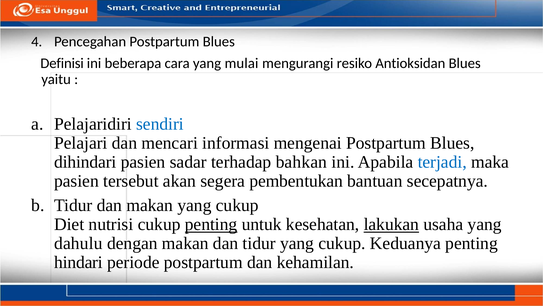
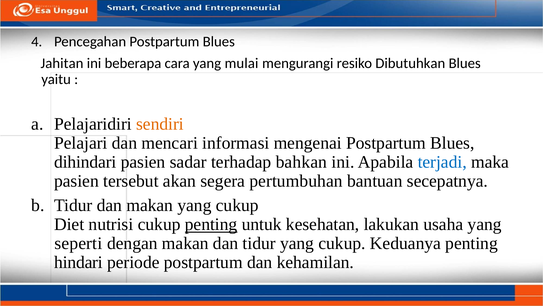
Definisi: Definisi -> Jahitan (62, 63)
Antioksidan: Antioksidan -> Dibutuhkan (410, 63)
sendiri colour: blue -> orange (160, 124)
pembentukan: pembentukan -> pertumbuhan (296, 181)
lakukan underline: present -> none (391, 224)
dahulu: dahulu -> seperti (78, 243)
